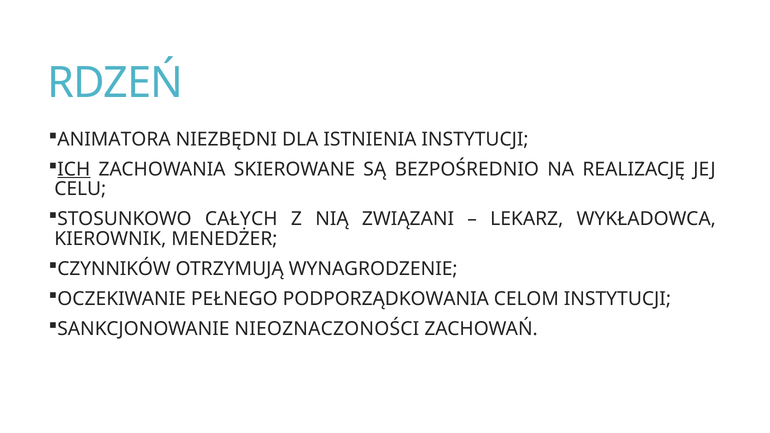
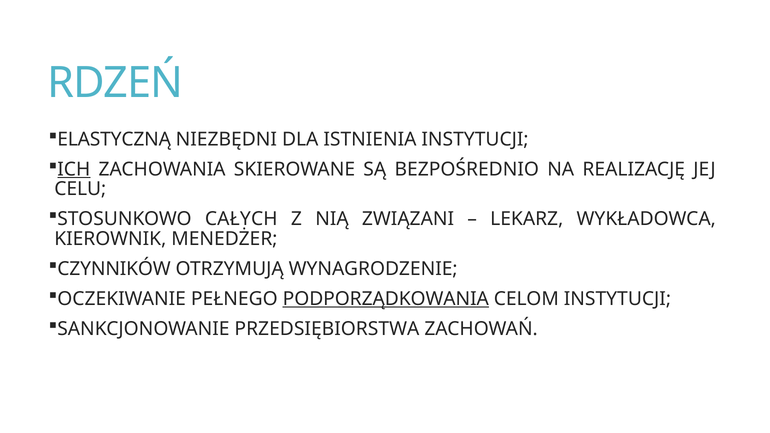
ANIMATORA: ANIMATORA -> ELASTYCZNĄ (114, 139)
PODPORZĄDKOWANIA underline: none -> present (386, 299)
NIEOZNACZONOŚCI: NIEOZNACZONOŚCI -> PRZEDSIĘBIORSTWA (327, 329)
